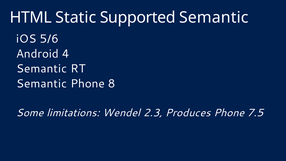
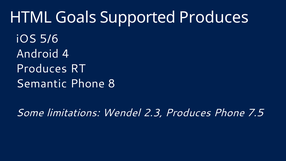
Static: Static -> Goals (76, 17)
Supported Semantic: Semantic -> Produces (214, 17)
Semantic: Semantic -> Produces (42, 69)
